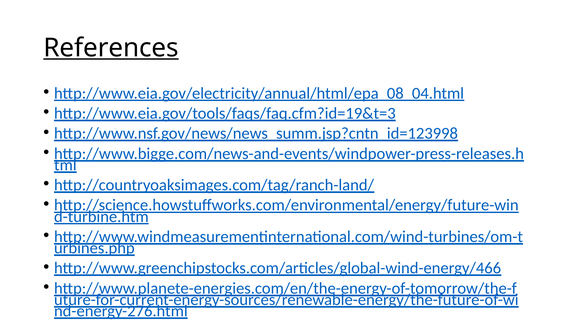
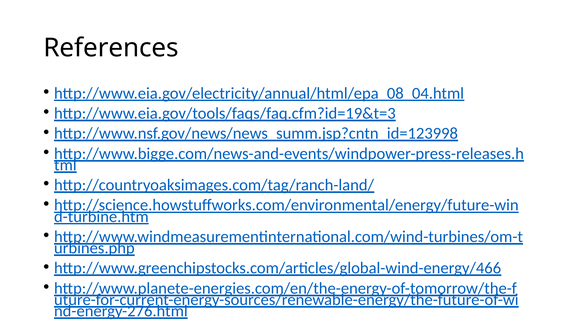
References underline: present -> none (111, 48)
